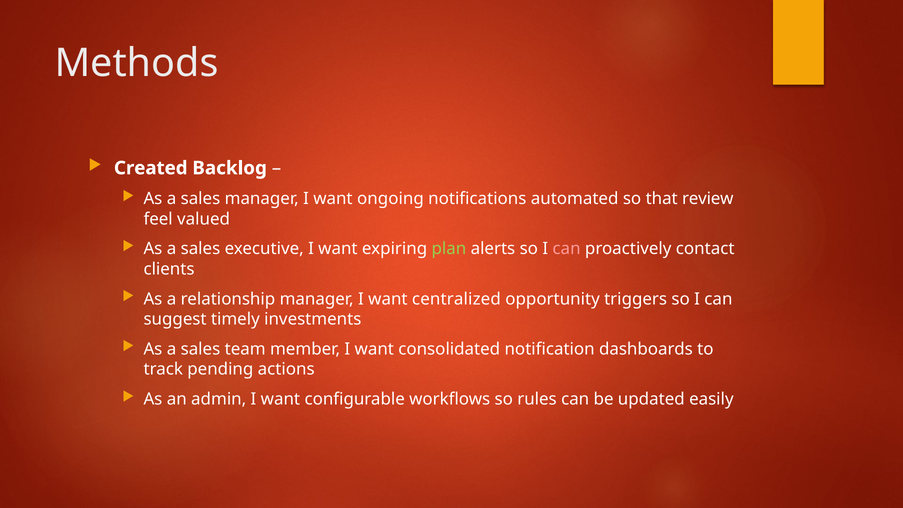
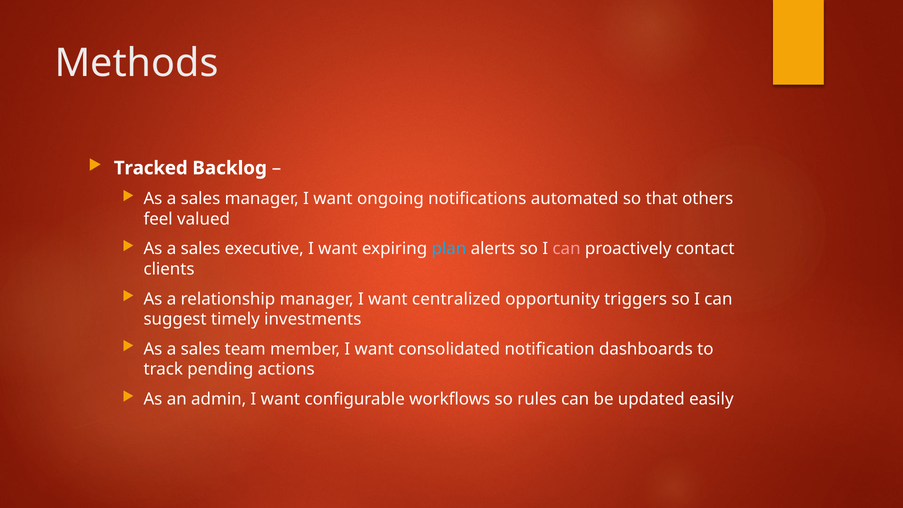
Created: Created -> Tracked (151, 168)
review: review -> others (708, 199)
plan colour: light green -> light blue (449, 249)
